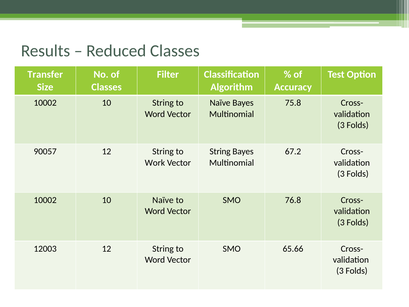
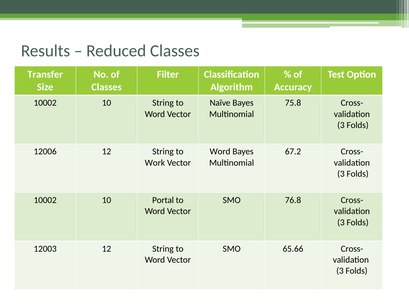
90057: 90057 -> 12006 (45, 151)
String: String -> Word (220, 151)
10 Naïve: Naïve -> Portal (163, 200)
